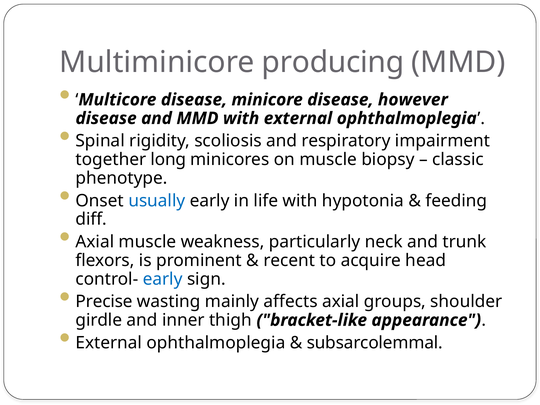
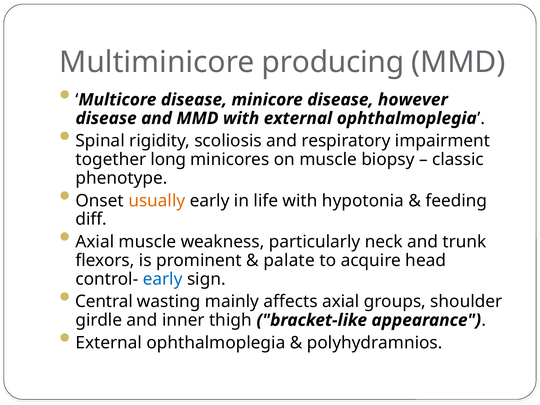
usually colour: blue -> orange (157, 201)
recent: recent -> palate (289, 260)
Precise: Precise -> Central (104, 302)
subsarcolemmal: subsarcolemmal -> polyhydramnios (375, 343)
